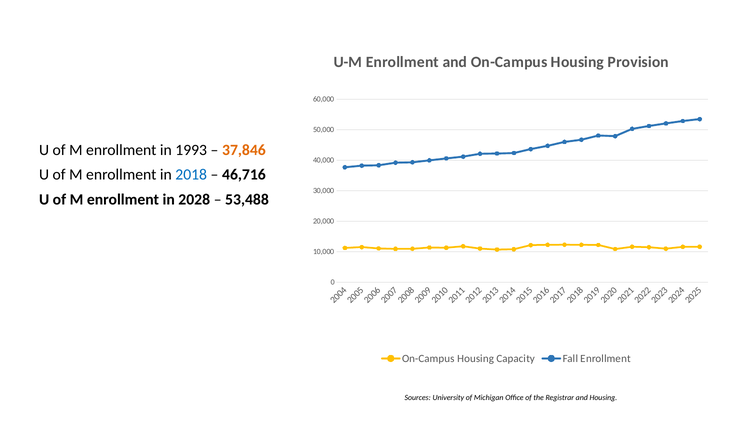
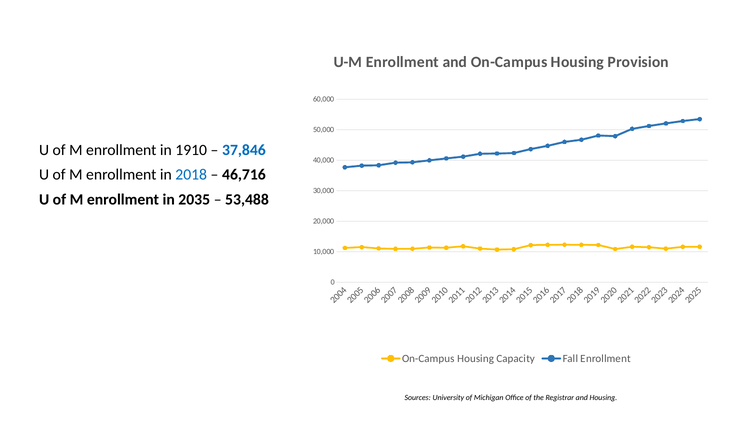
1993: 1993 -> 1910 (191, 150)
37,846 colour: orange -> blue (244, 150)
2028: 2028 -> 2035 (194, 200)
